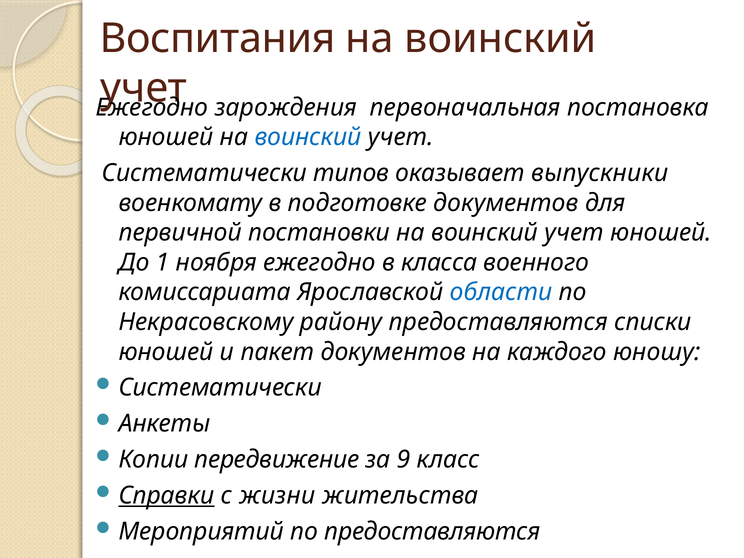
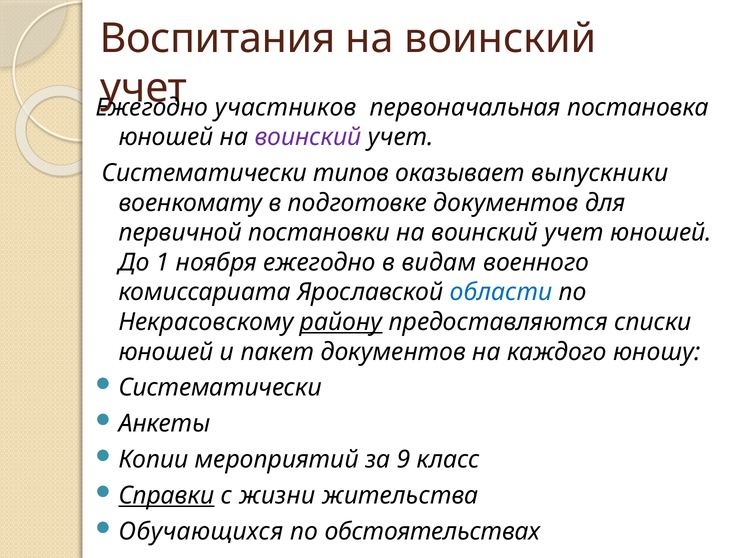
зарождения: зарождения -> участников (286, 108)
воинский colour: blue -> purple (308, 137)
класса: класса -> видам (439, 263)
району underline: none -> present (341, 322)
передвижение: передвижение -> мероприятий (277, 460)
Мероприятий: Мероприятий -> Обучающихся (201, 532)
по предоставляются: предоставляются -> обстоятельствах (432, 532)
